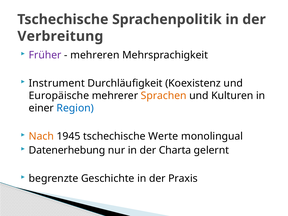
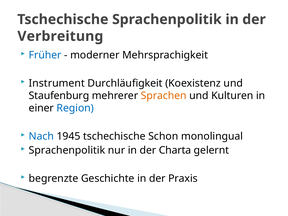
Früher colour: purple -> blue (45, 55)
mehreren: mehreren -> moderner (95, 55)
Europäische: Europäische -> Staufenburg (59, 96)
Nach colour: orange -> blue (41, 136)
Werte: Werte -> Schon (163, 136)
Datenerhebung: Datenerhebung -> Sprachenpolitik (67, 150)
